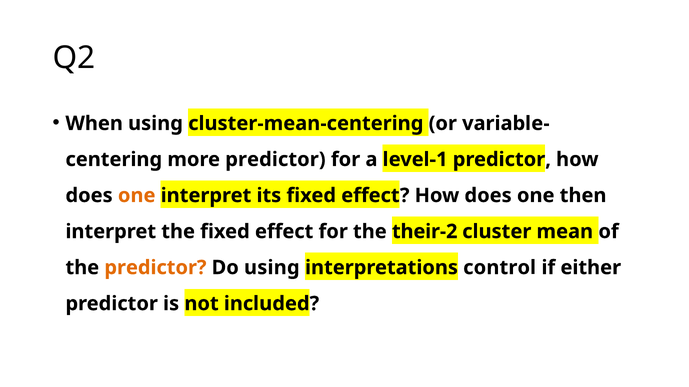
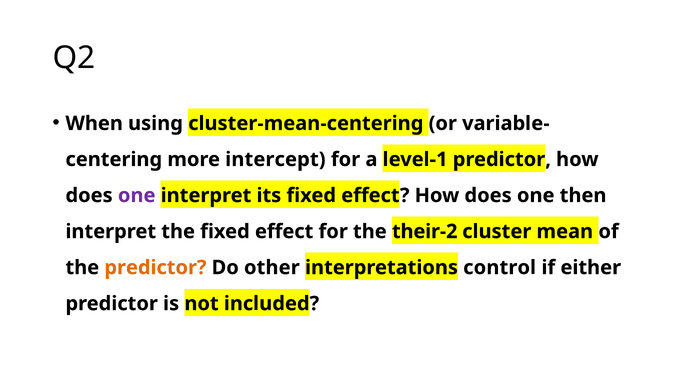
more predictor: predictor -> intercept (275, 160)
one colour: orange -> purple (137, 196)
Do using: using -> other (272, 268)
